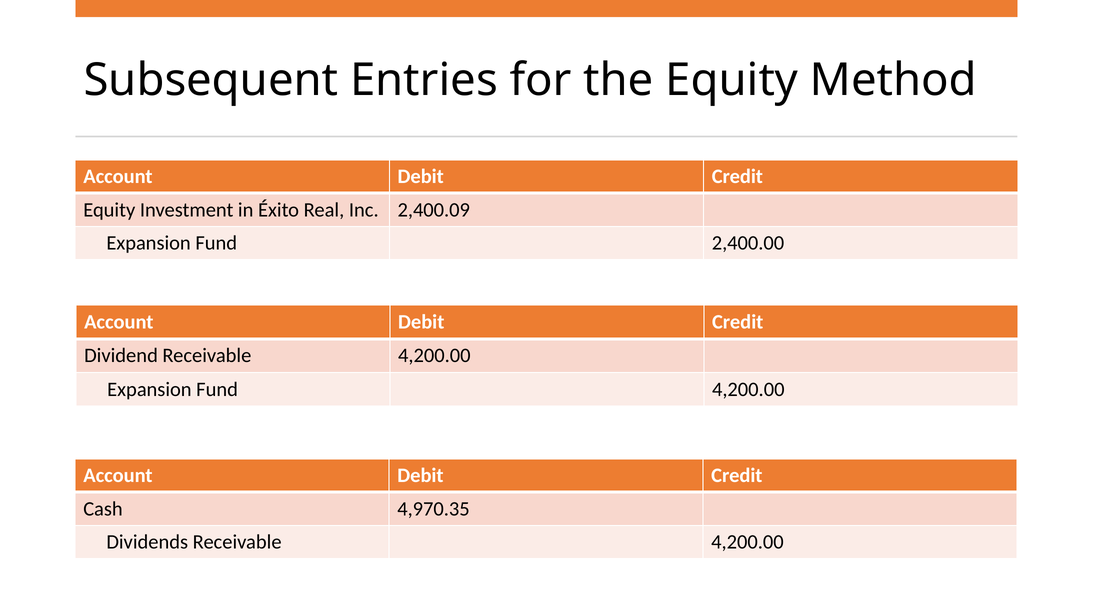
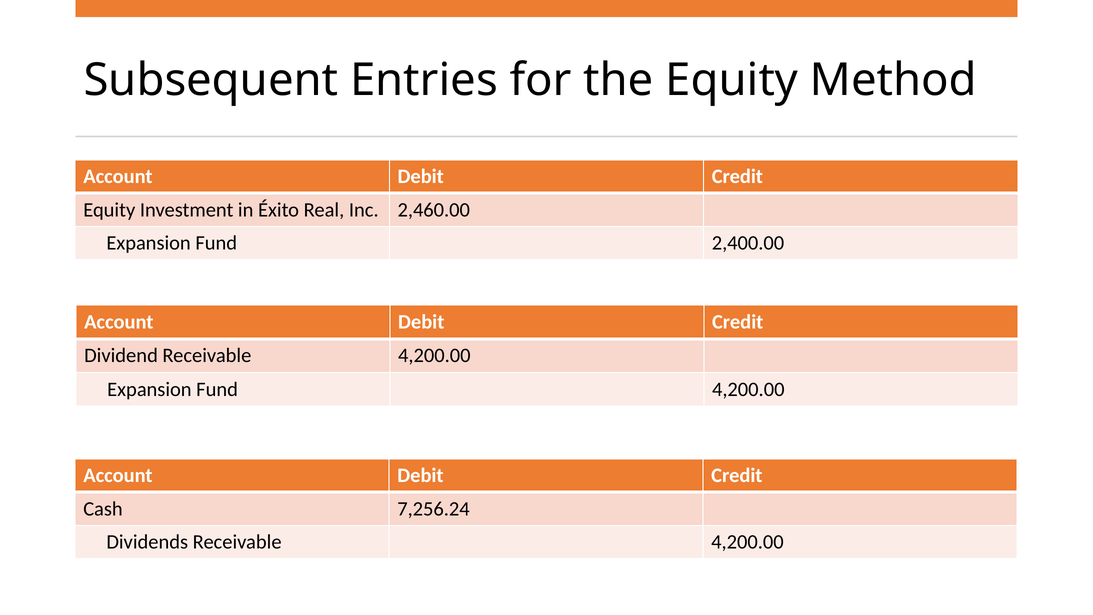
2,400.09: 2,400.09 -> 2,460.00 (434, 210)
4,970.35: 4,970.35 -> 7,256.24 (434, 509)
